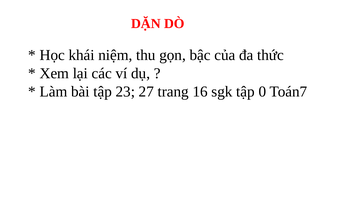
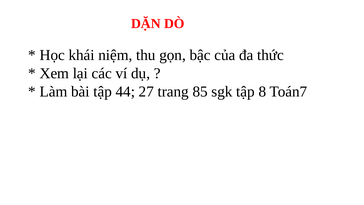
23: 23 -> 44 (125, 91)
16: 16 -> 85 (200, 91)
0: 0 -> 8 (262, 91)
